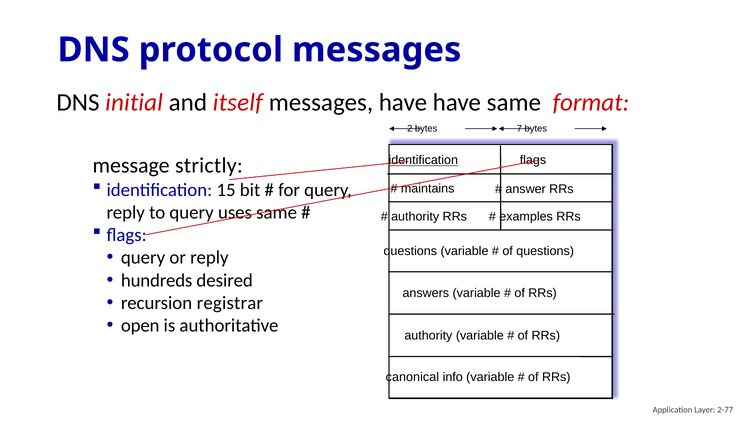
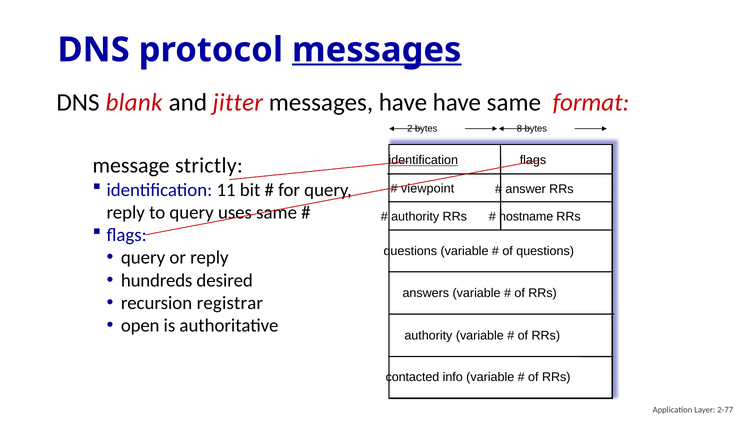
messages underline: none -> present (377, 50)
initial: initial -> blank (134, 102)
itself: itself -> jitter (238, 102)
7: 7 -> 8 (519, 129)
15: 15 -> 11 (226, 190)
maintains: maintains -> viewpoint (428, 188)
examples: examples -> hostname (526, 216)
canonical: canonical -> contacted (412, 377)
